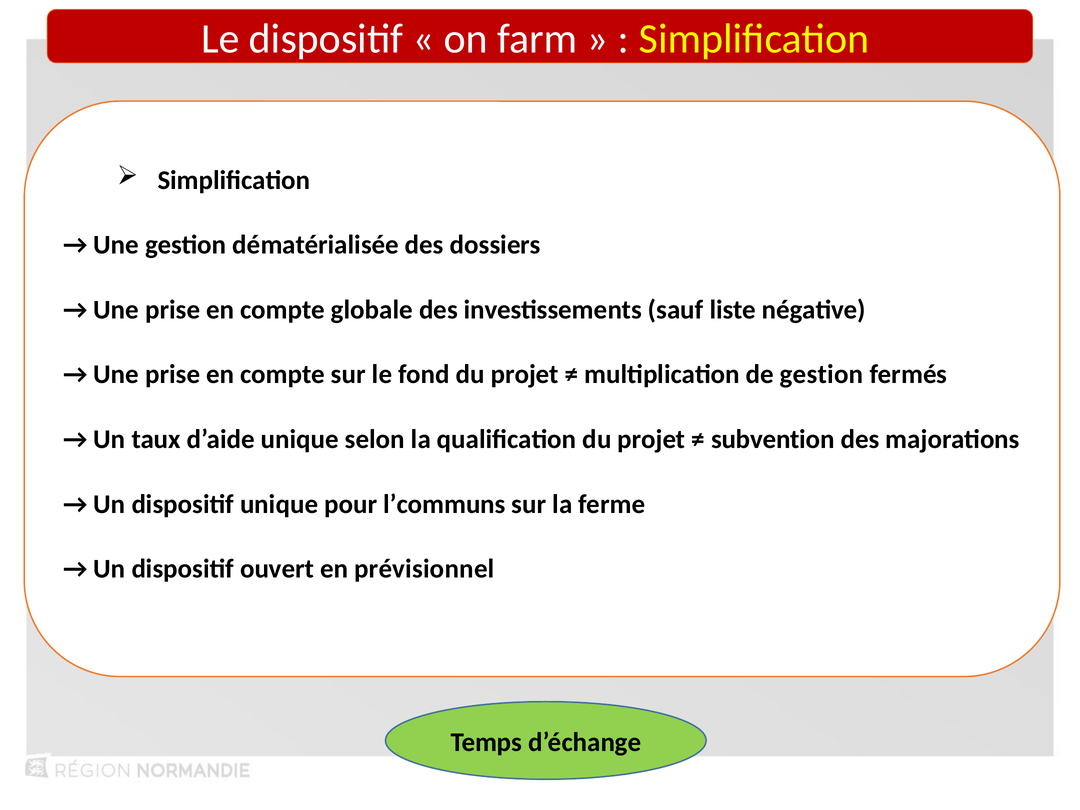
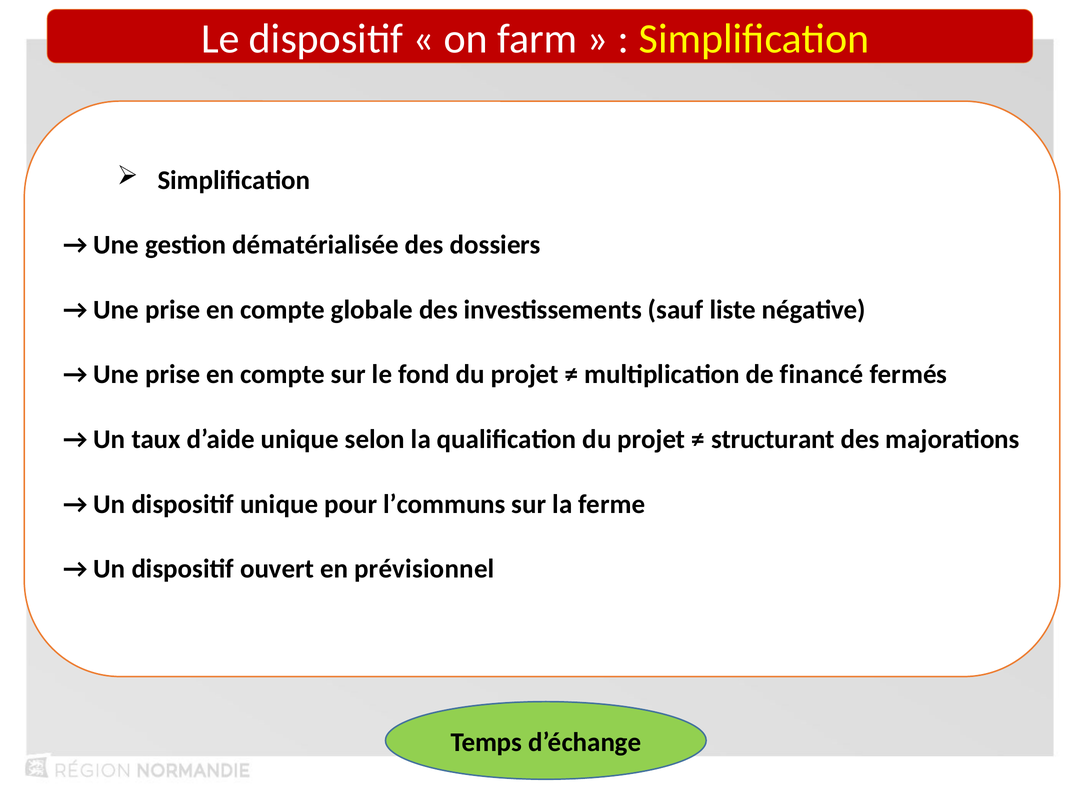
de gestion: gestion -> financé (822, 375)
subvention: subvention -> structurant (773, 439)
